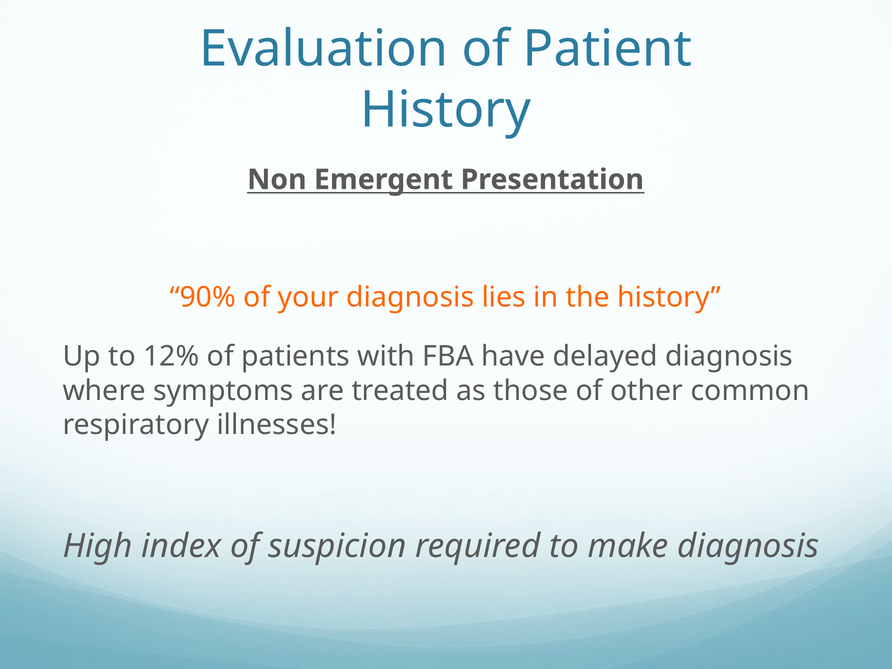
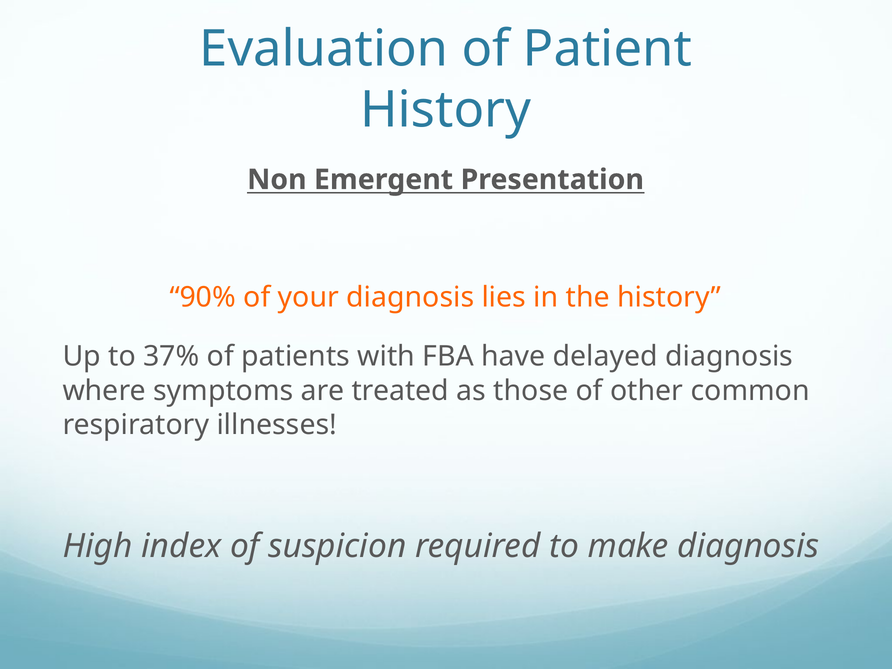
12%: 12% -> 37% (171, 357)
